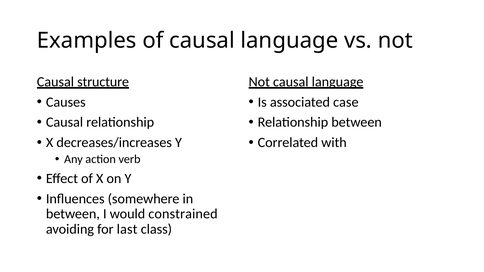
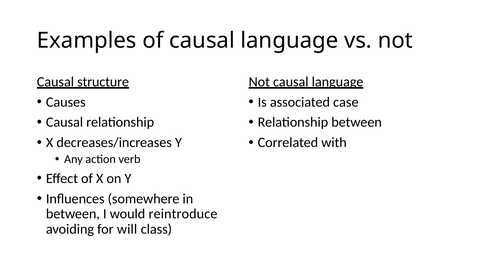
constrained: constrained -> reintroduce (183, 214)
last: last -> will (127, 229)
